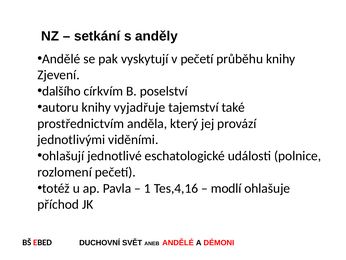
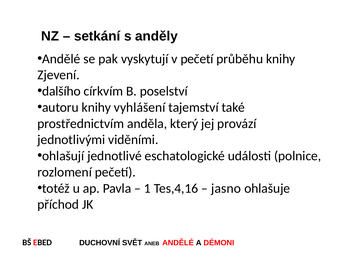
vyjadřuje: vyjadřuje -> vyhlášení (140, 107)
modlí: modlí -> jasno (226, 188)
